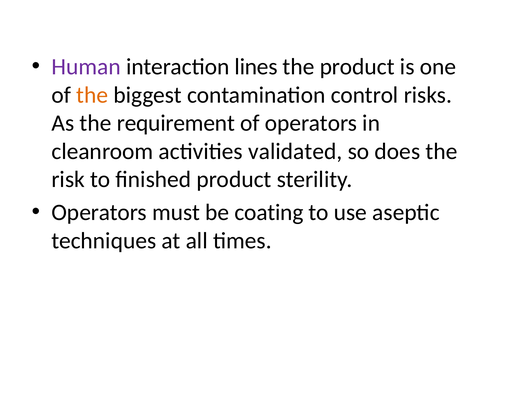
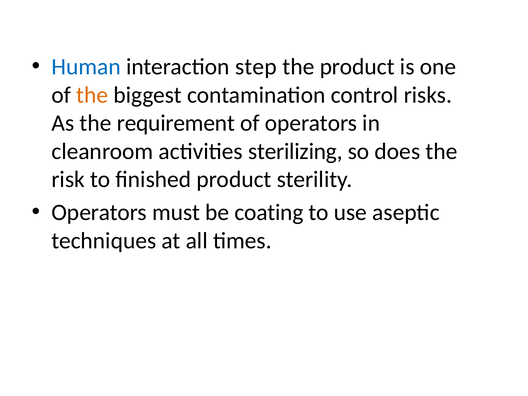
Human colour: purple -> blue (86, 67)
lines: lines -> step (256, 67)
validated: validated -> sterilizing (295, 151)
